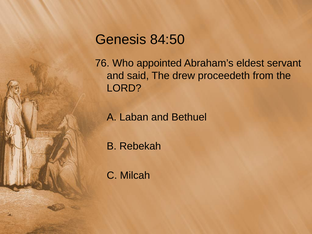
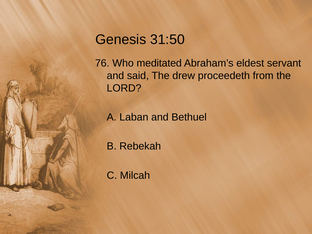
84:50: 84:50 -> 31:50 (167, 39)
appointed: appointed -> meditated (159, 63)
